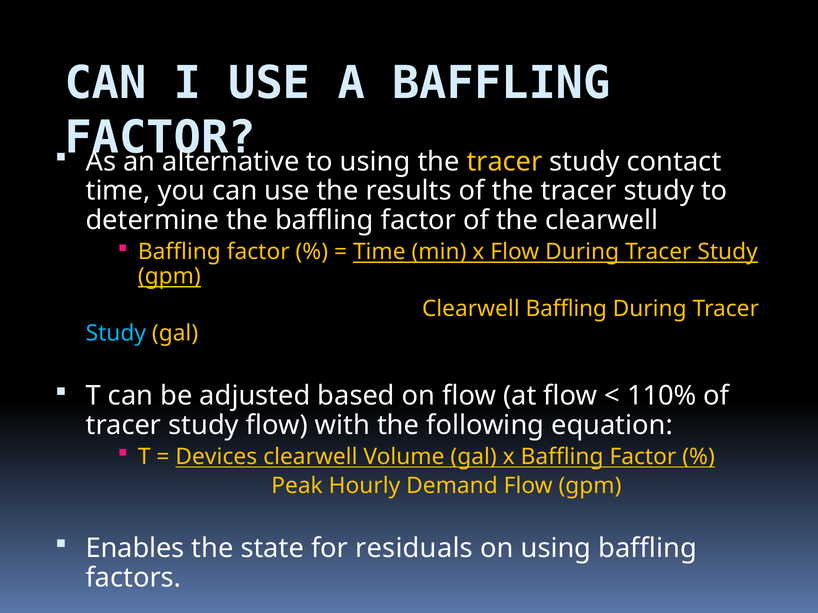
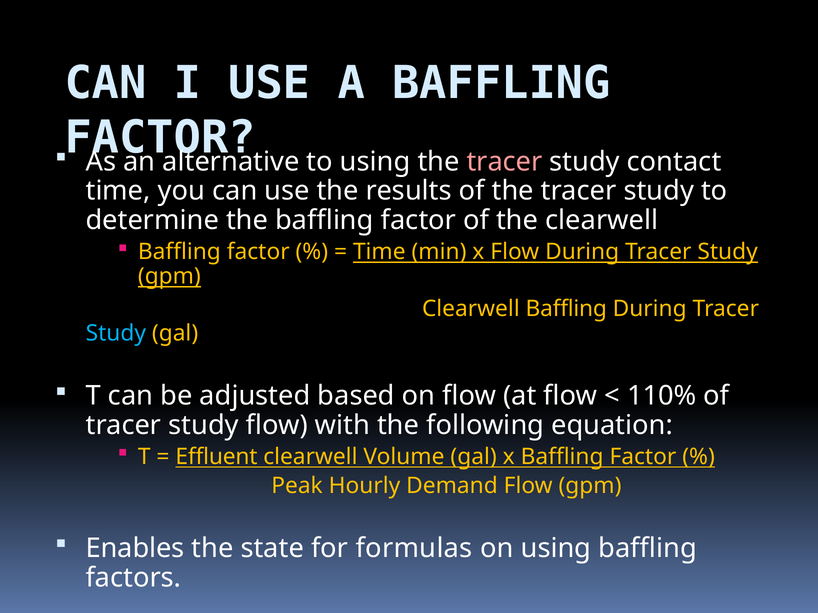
tracer colour: yellow -> pink (505, 162)
Devices: Devices -> Effluent (216, 457)
residuals: residuals -> formulas (414, 549)
